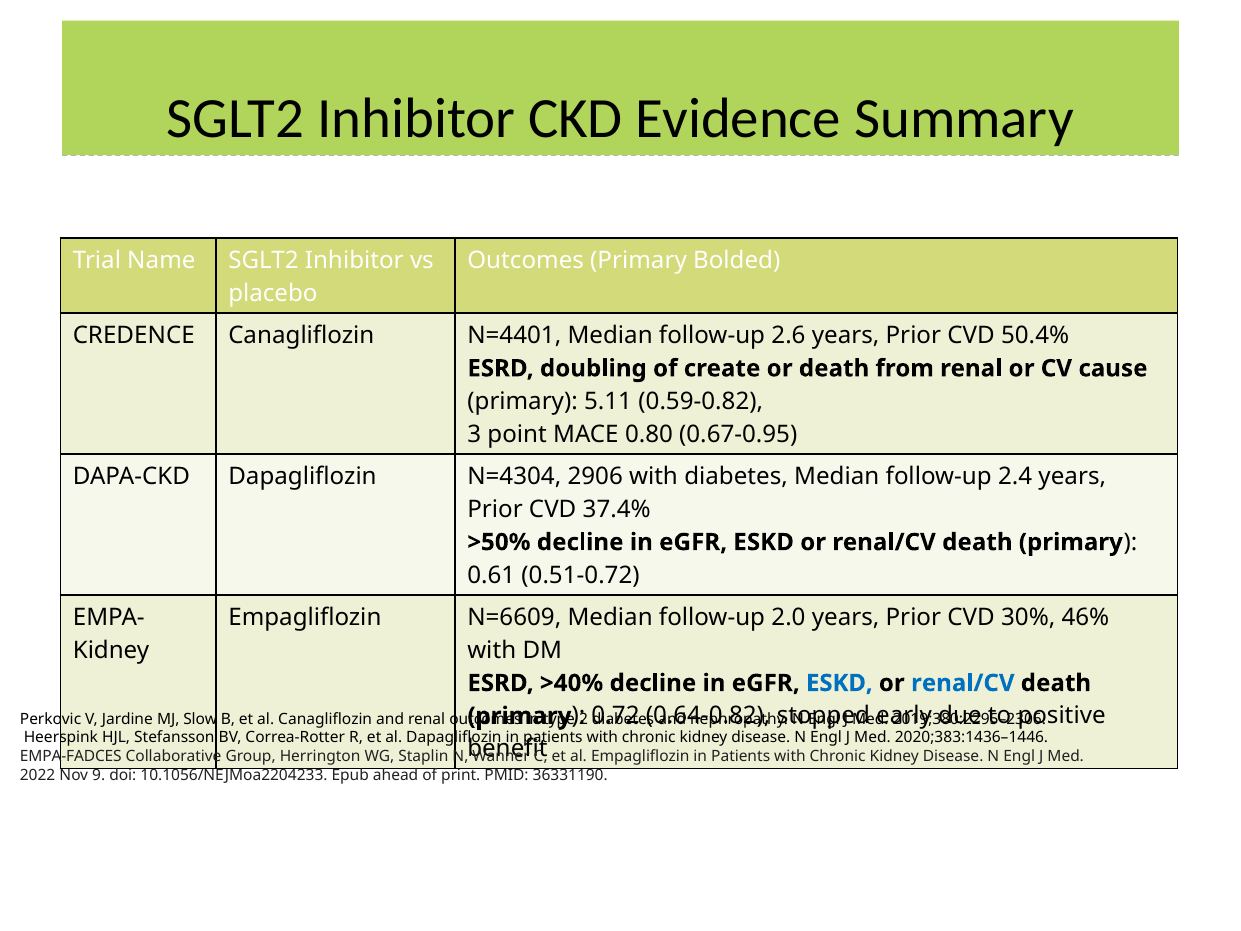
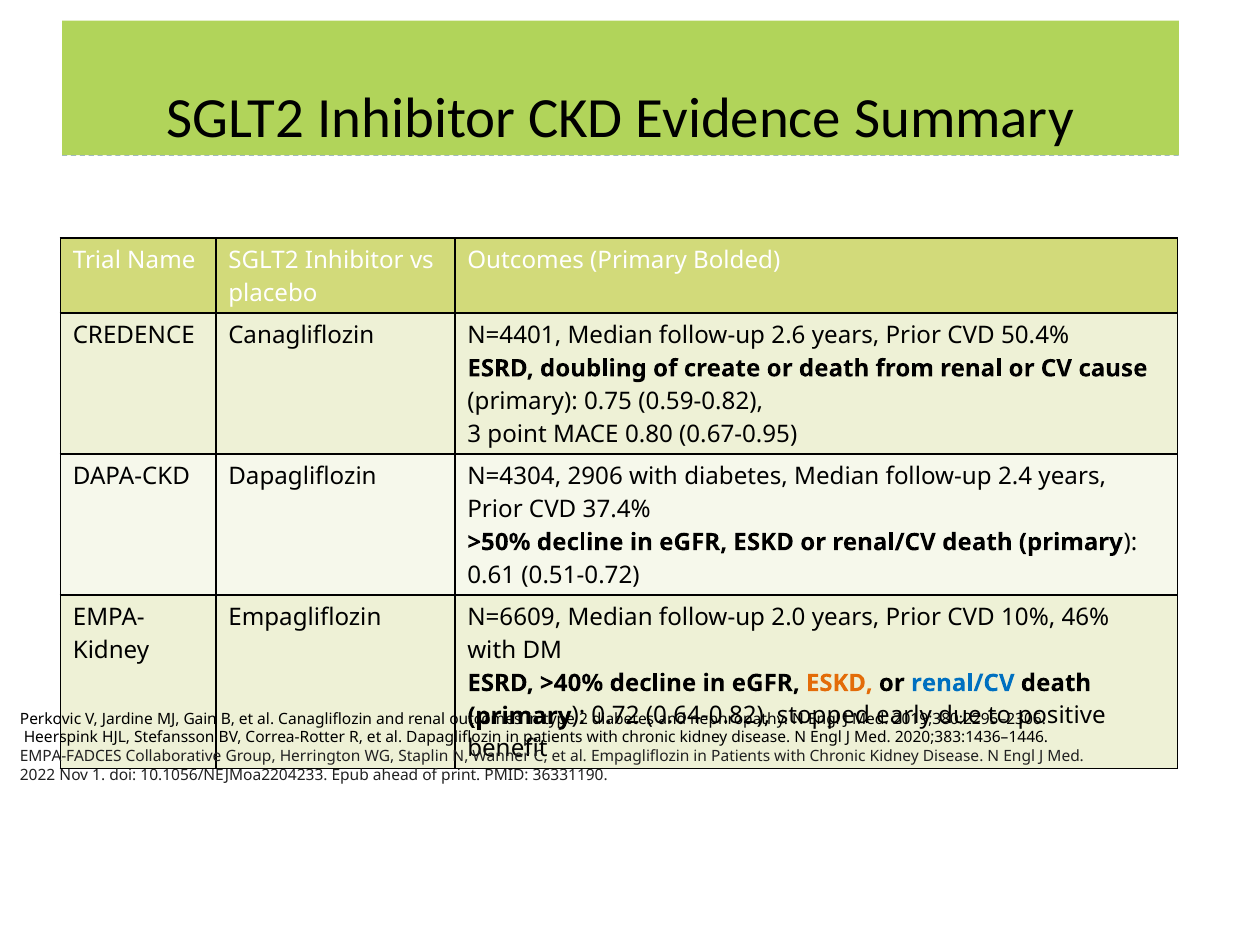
5.11: 5.11 -> 0.75 (608, 401)
30%: 30% -> 10% (1028, 617)
ESKD colour: blue -> orange (839, 683)
Slow: Slow -> Gain (200, 719)
9: 9 -> 1 (99, 775)
